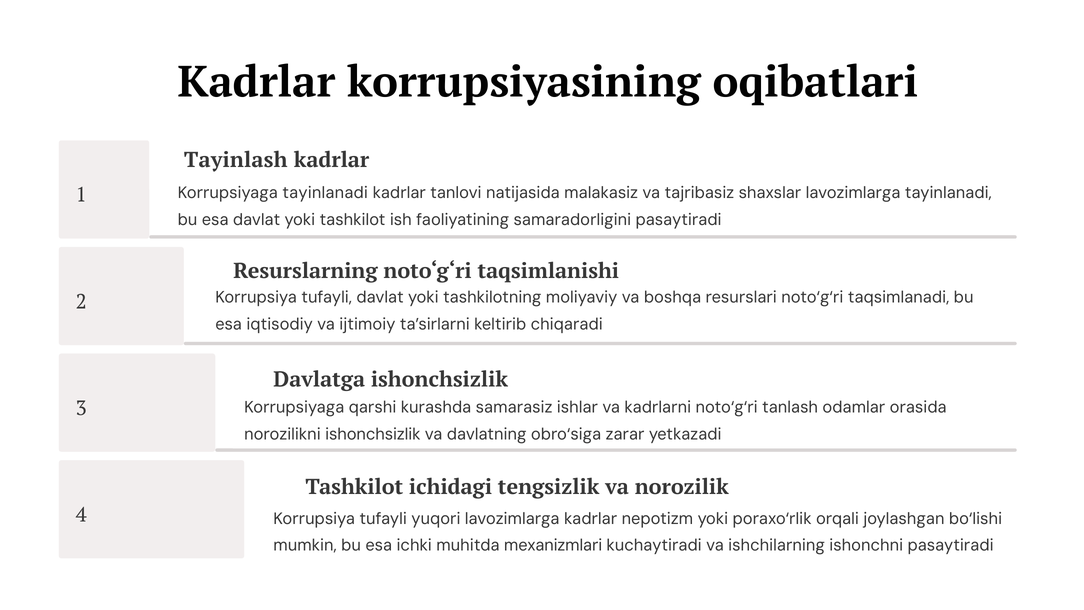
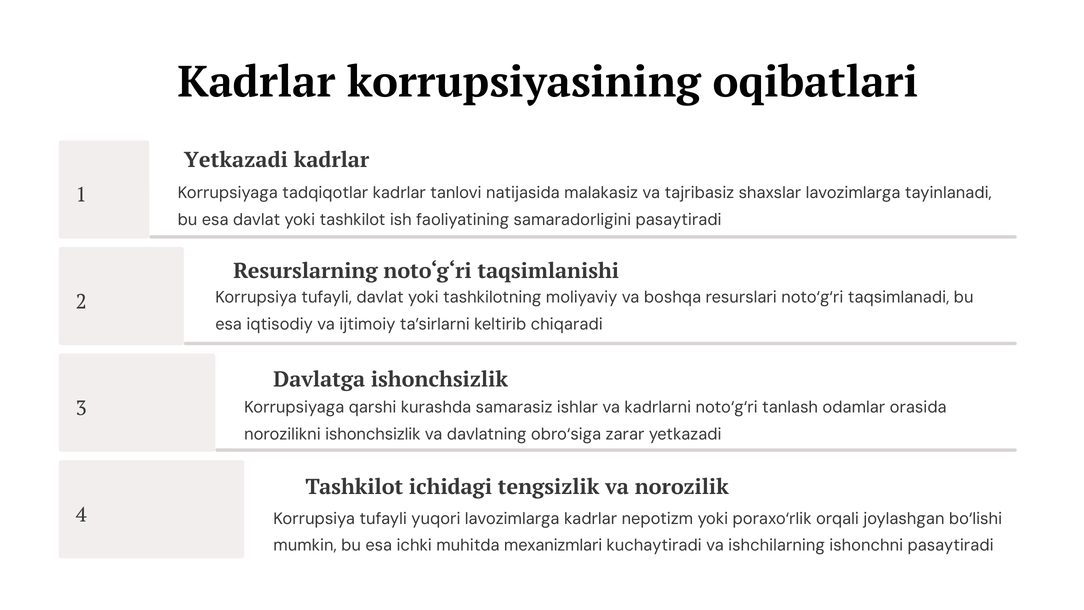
Tayinlash: Tayinlash -> Yetkazadi (236, 160)
Korrupsiyaga tayinlanadi: tayinlanadi -> tadqiqotlar (325, 193)
